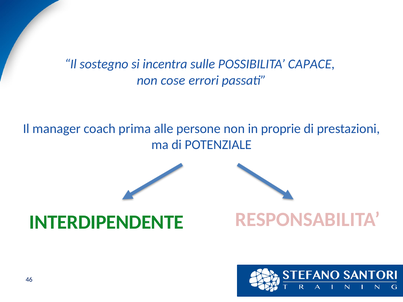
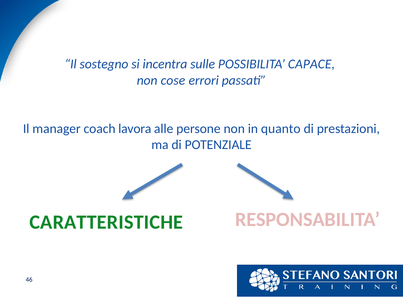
prima: prima -> lavora (135, 129)
proprie: proprie -> quanto (281, 129)
INTERDIPENDENTE: INTERDIPENDENTE -> CARATTERISTICHE (106, 222)
